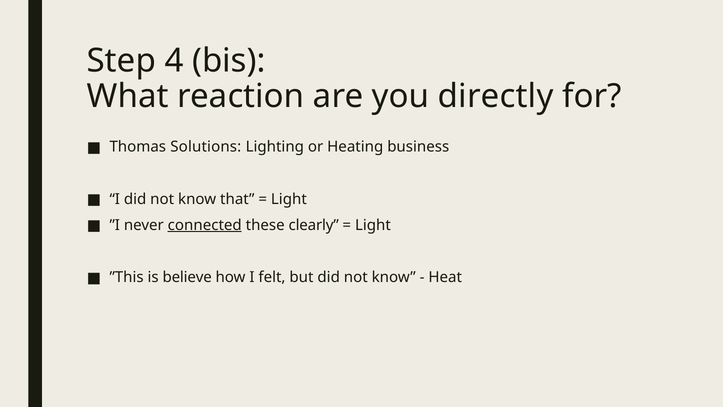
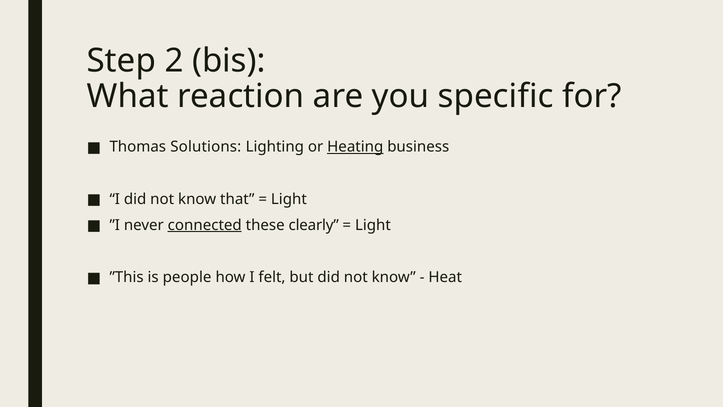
4: 4 -> 2 (174, 61)
directly: directly -> specific (496, 96)
Heating underline: none -> present (355, 147)
believe: believe -> people (187, 277)
